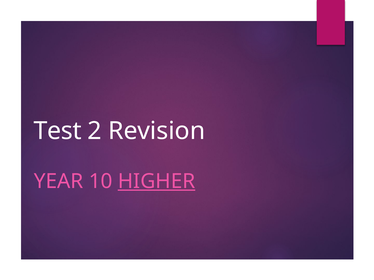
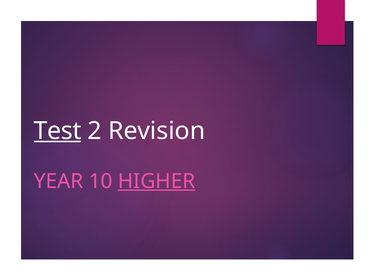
Test underline: none -> present (58, 131)
